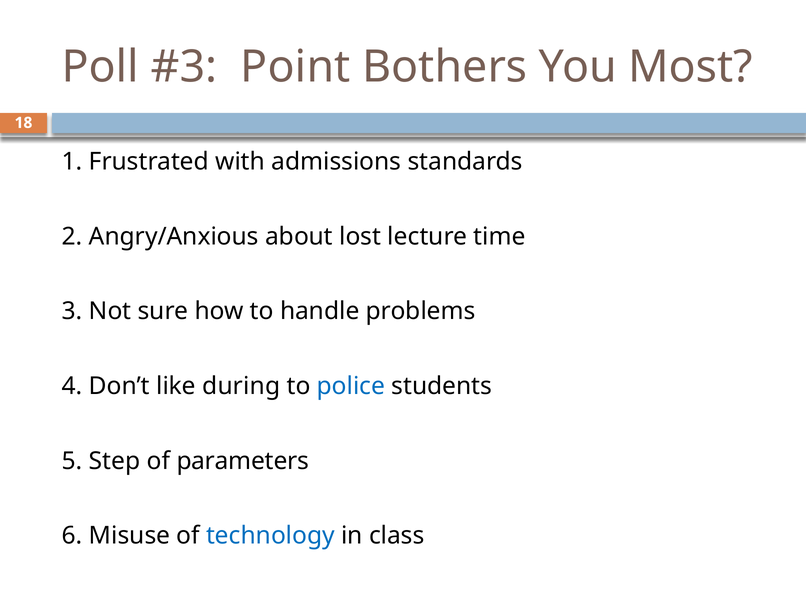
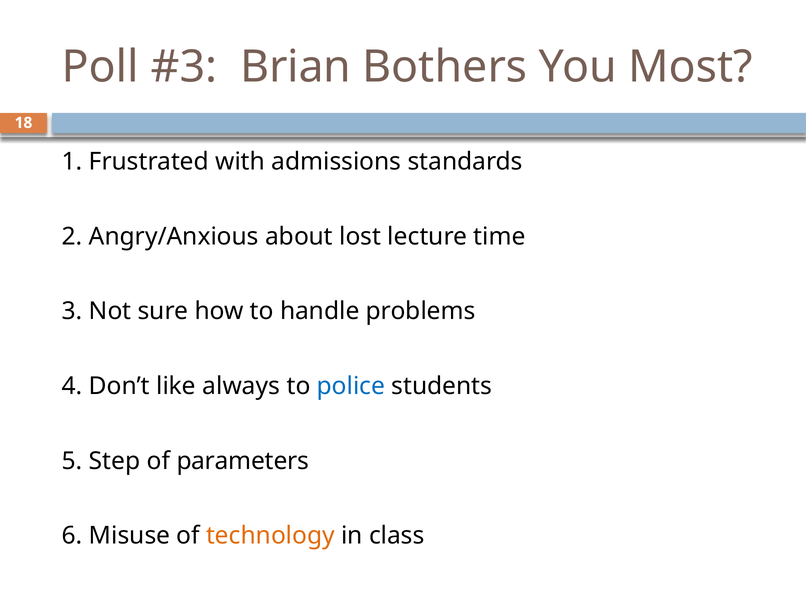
Point: Point -> Brian (296, 67)
during: during -> always (241, 386)
technology colour: blue -> orange (270, 535)
